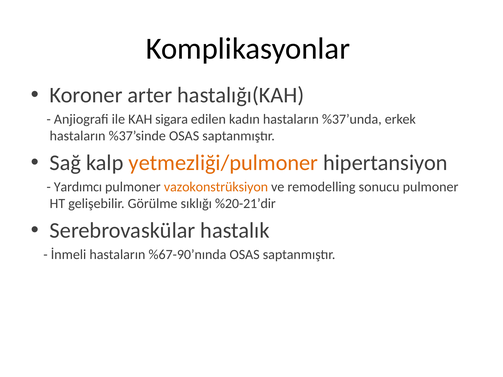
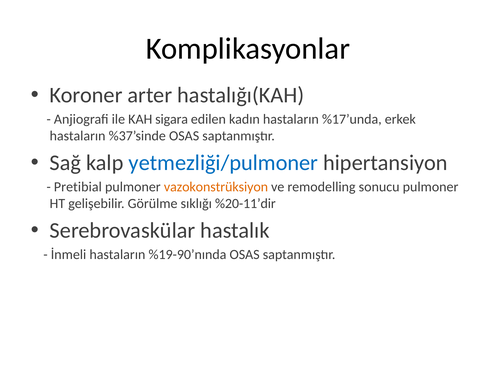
%37’unda: %37’unda -> %17’unda (352, 119)
yetmezliği/pulmoner colour: orange -> blue (223, 163)
Yardımcı: Yardımcı -> Pretibial (78, 187)
%20-21’dir: %20-21’dir -> %20-11’dir (245, 204)
%67-90’nında: %67-90’nında -> %19-90’nında (187, 255)
